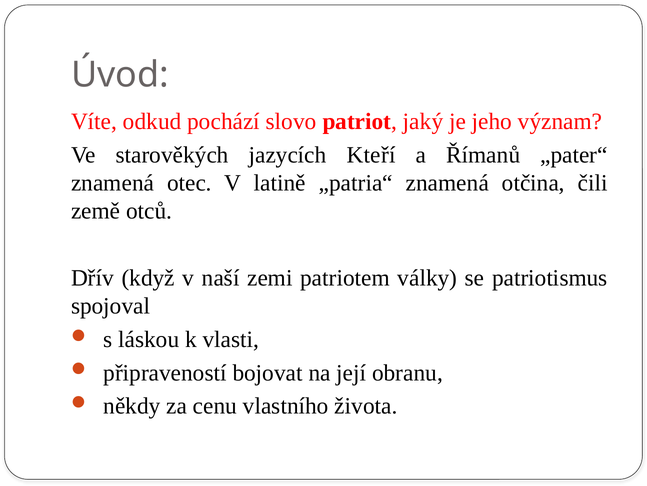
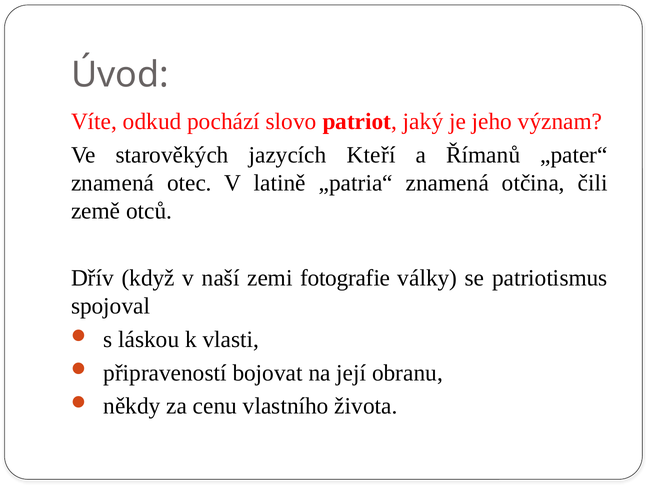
patriotem: patriotem -> fotografie (345, 277)
